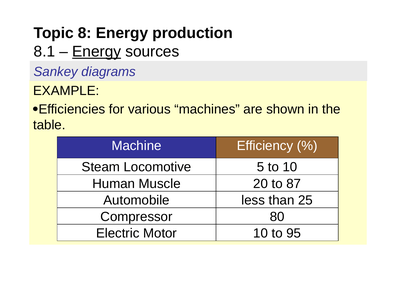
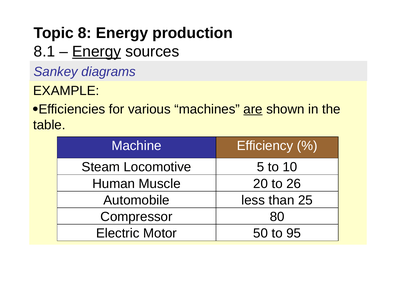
are underline: none -> present (253, 109)
87: 87 -> 26 (294, 184)
Motor 10: 10 -> 50 (261, 233)
